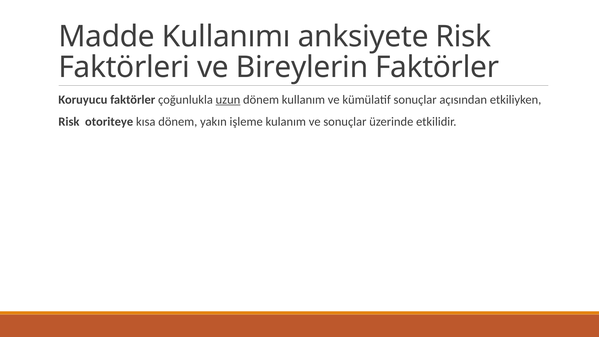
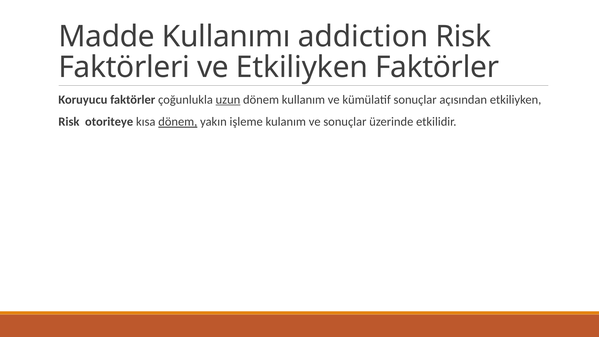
anksiyete: anksiyete -> addiction (363, 37)
ve Bireylerin: Bireylerin -> Etkiliyken (302, 67)
dönem underline: none -> present (178, 122)
